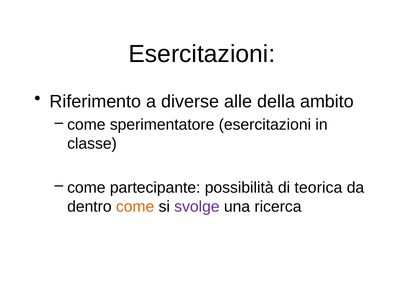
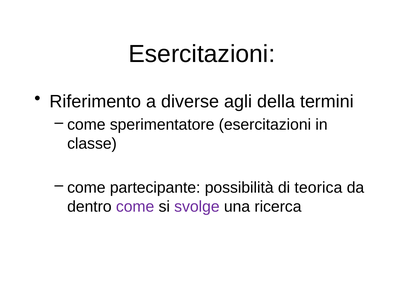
alle: alle -> agli (238, 102)
ambito: ambito -> termini (327, 102)
come colour: orange -> purple (135, 207)
